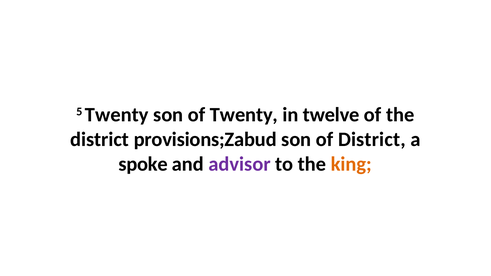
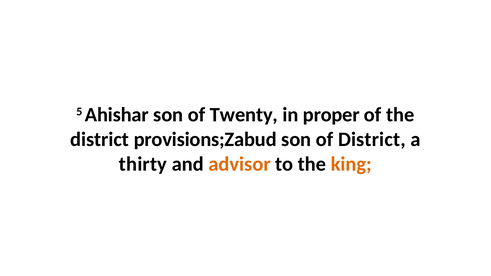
5 Twenty: Twenty -> Ahishar (117, 115)
twelve: twelve -> proper (331, 115)
spoke: spoke -> thirty (143, 164)
advisor colour: purple -> orange (240, 164)
